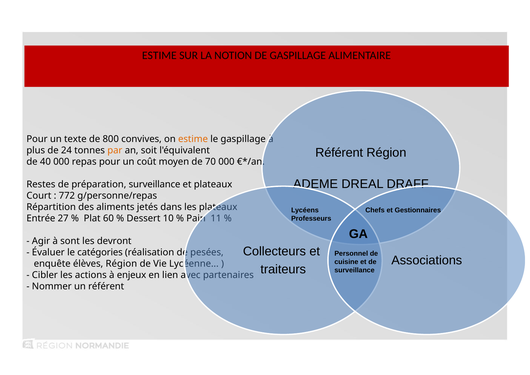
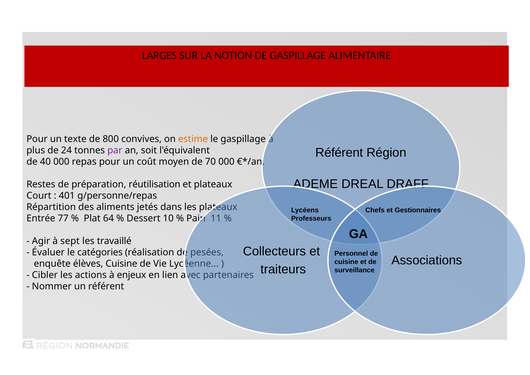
ESTIME: ESTIME -> LARGES (159, 55)
par colour: orange -> purple (115, 150)
préparation surveillance: surveillance -> réutilisation (155, 184)
772: 772 -> 401 (67, 196)
27: 27 -> 77 (63, 218)
60: 60 -> 64 (108, 218)
sont: sont -> sept (70, 241)
devront: devront -> travaillé (114, 241)
élèves Région: Région -> Cuisine (121, 264)
